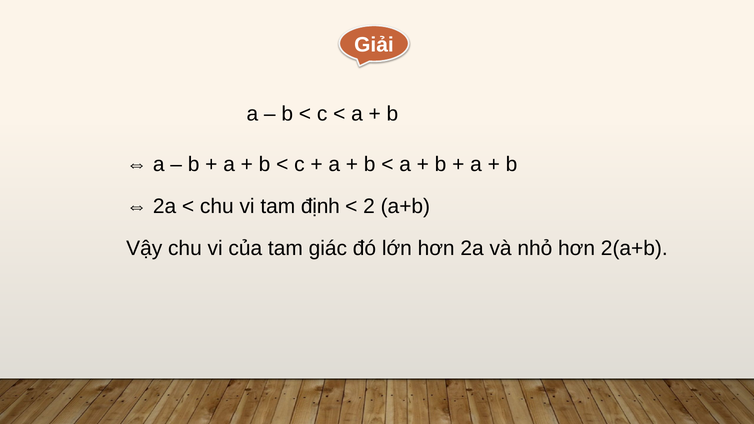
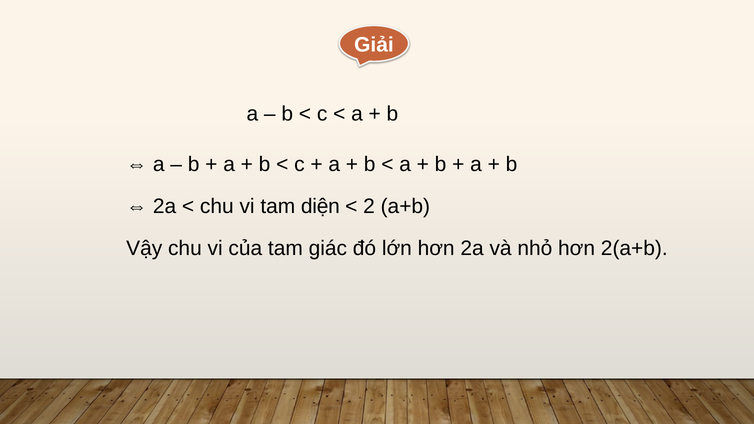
định: định -> diện (320, 206)
